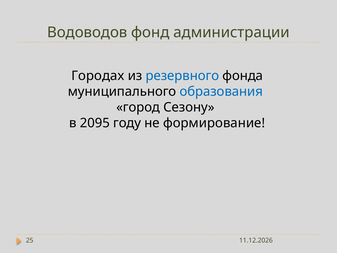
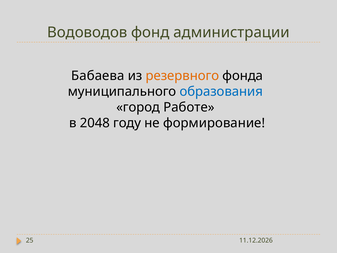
Городах: Городах -> Бабаева (98, 76)
резервного colour: blue -> orange (182, 76)
Сезону: Сезону -> Работе (189, 107)
2095: 2095 -> 2048 (95, 123)
